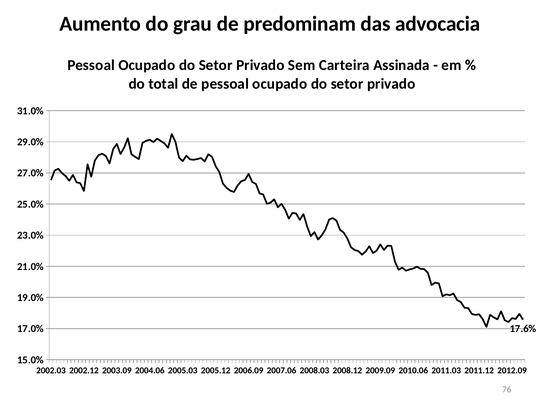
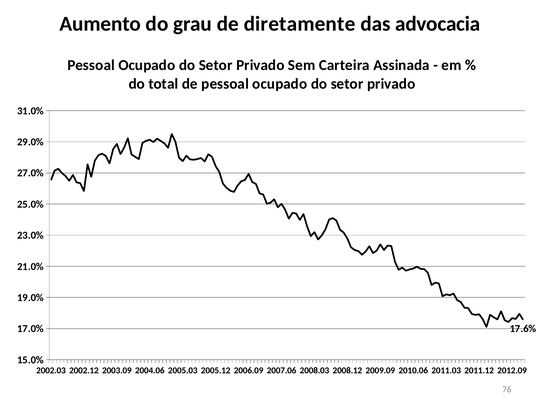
predominam: predominam -> diretamente (300, 24)
